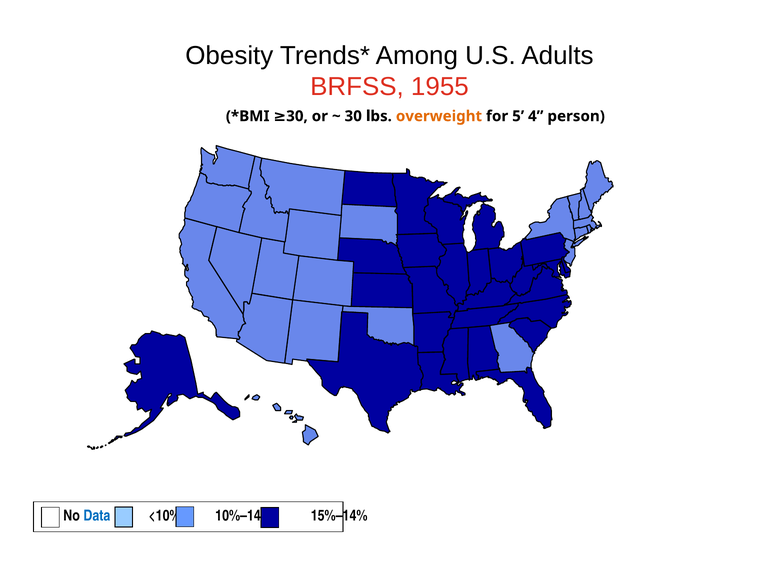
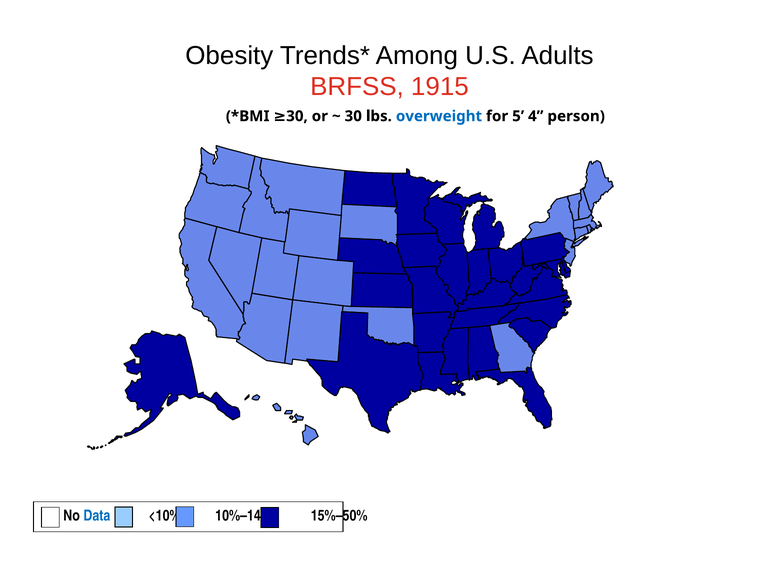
1955: 1955 -> 1915 (440, 87)
overweight colour: orange -> blue (439, 116)
15%–14%: 15%–14% -> 15%–50% (339, 516)
